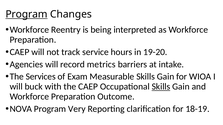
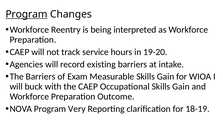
metrics: metrics -> existing (101, 65)
The Services: Services -> Barriers (41, 77)
Skills underline: present -> none (161, 87)
